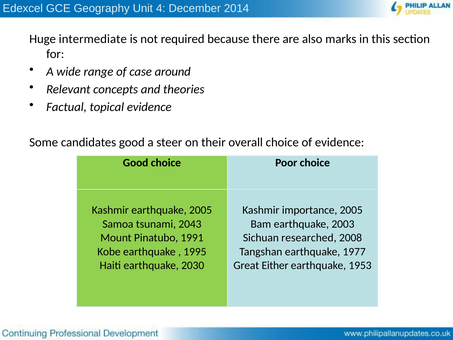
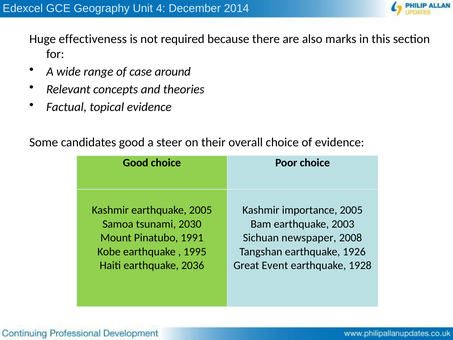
intermediate: intermediate -> effectiveness (93, 39)
2043: 2043 -> 2030 (190, 224)
researched: researched -> newspaper (309, 238)
1977: 1977 -> 1926 (354, 251)
2030: 2030 -> 2036 (193, 265)
Either: Either -> Event (275, 265)
1953: 1953 -> 1928 (360, 265)
